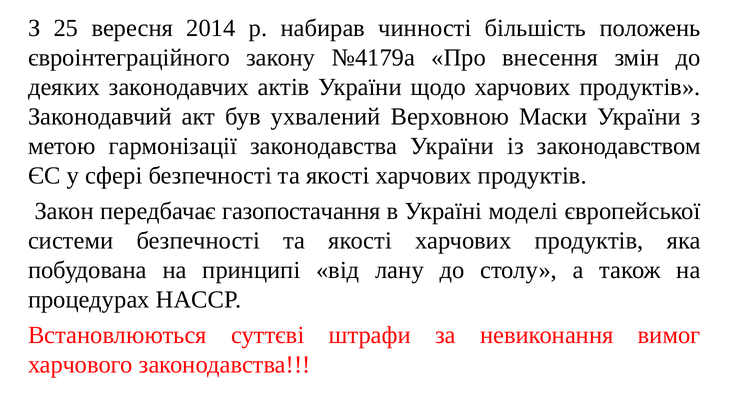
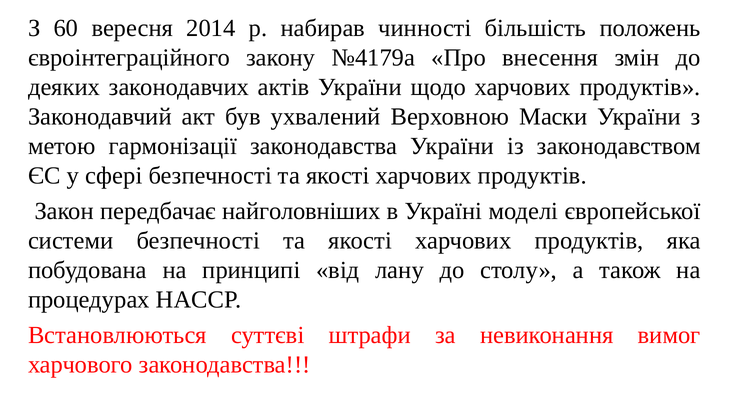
25: 25 -> 60 (66, 28)
газопостачання: газопостачання -> найголовніших (301, 211)
